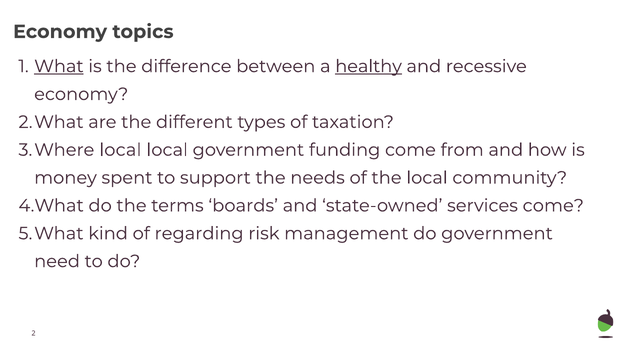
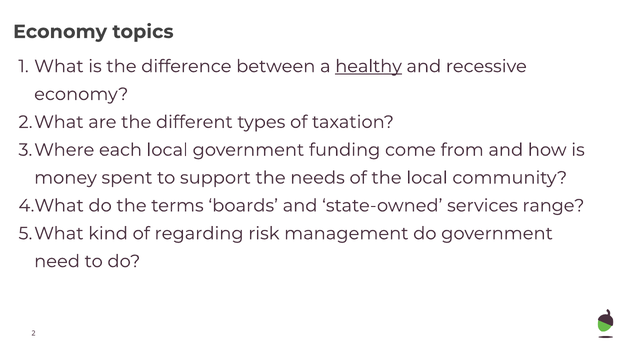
What underline: present -> none (59, 66)
local: local -> each (120, 150)
services come: come -> range (553, 206)
